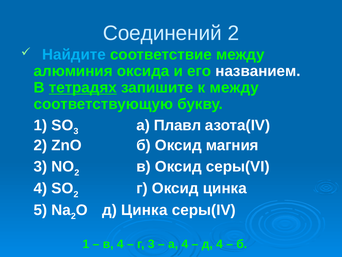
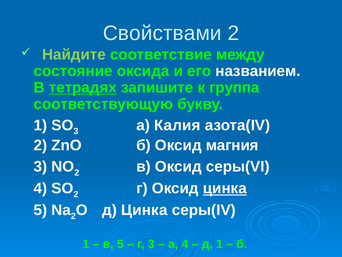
Соединений: Соединений -> Свойствами (162, 33)
Найдите colour: light blue -> light green (74, 55)
алюминия: алюминия -> состояние (73, 71)
к между: между -> группа (234, 87)
Плавл: Плавл -> Калия (177, 125)
цинка underline: none -> present (225, 188)
в 4: 4 -> 5 (120, 244)
д 4: 4 -> 1 (220, 244)
